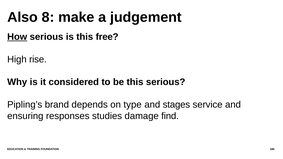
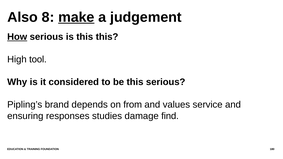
make underline: none -> present (76, 17)
this free: free -> this (107, 37)
rise: rise -> tool (38, 59)
type: type -> from (133, 105)
stages: stages -> values (176, 105)
